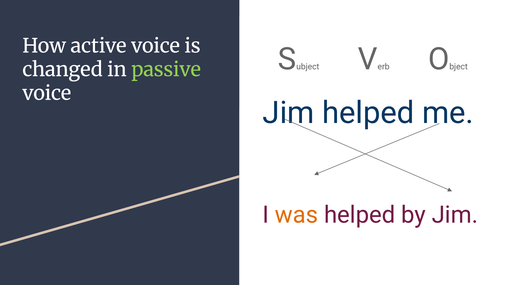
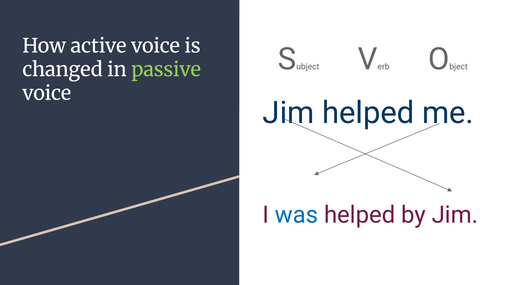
was colour: orange -> blue (297, 215)
